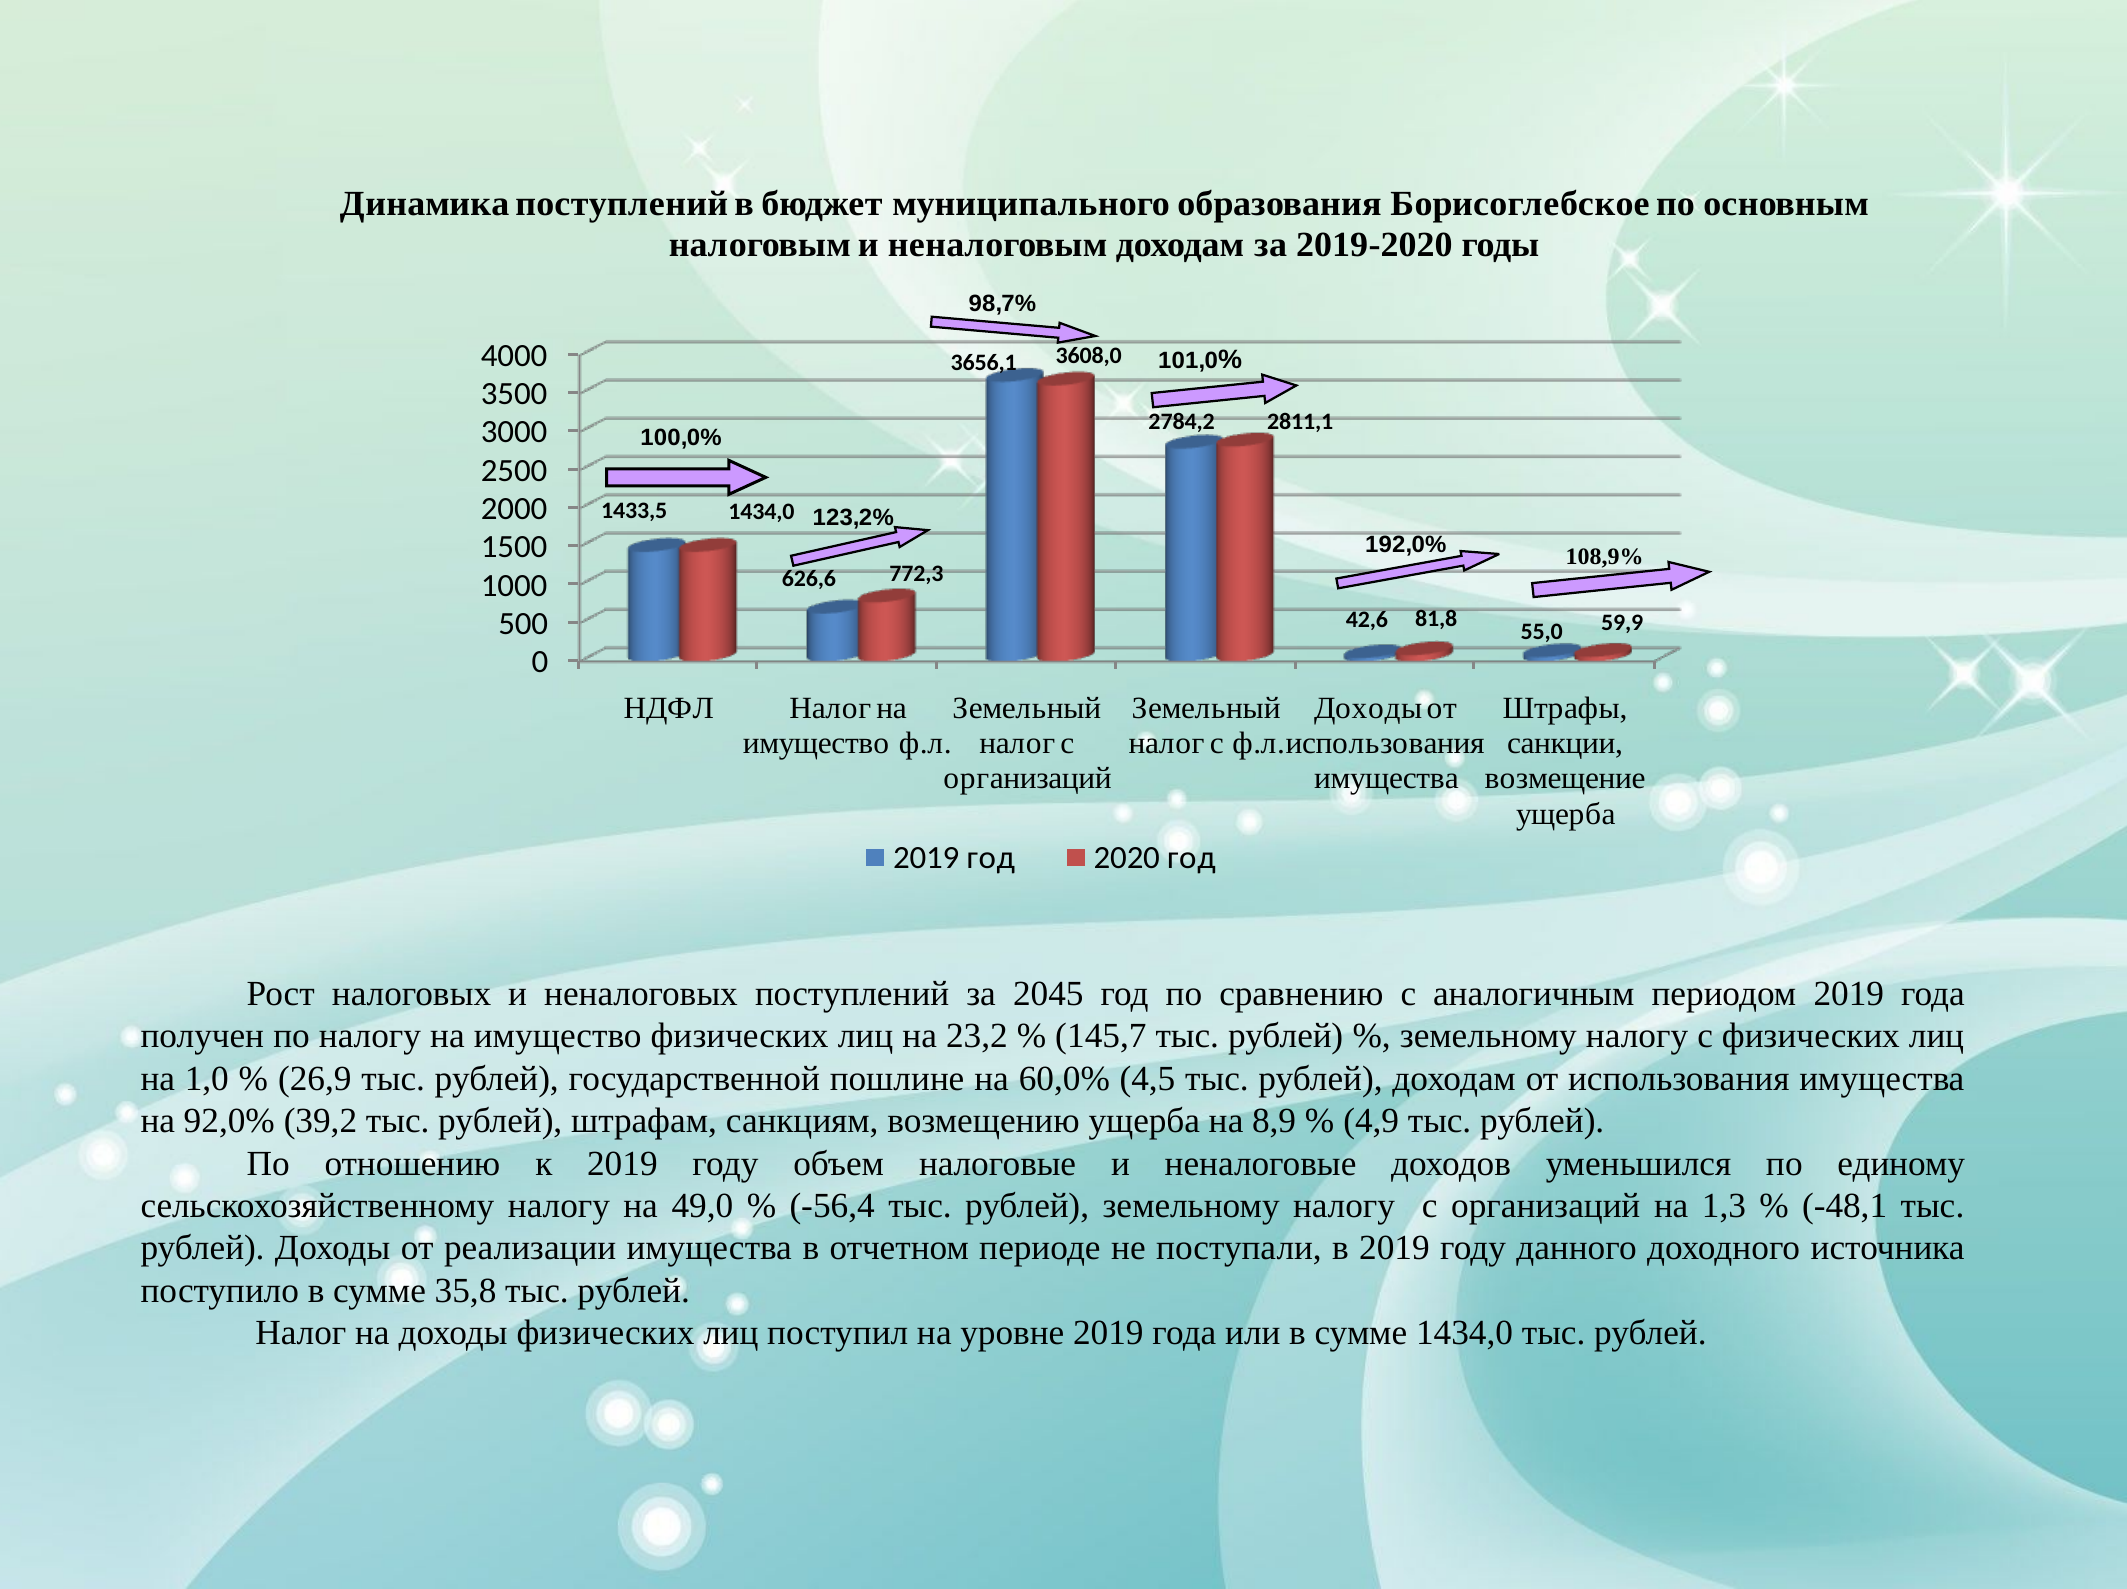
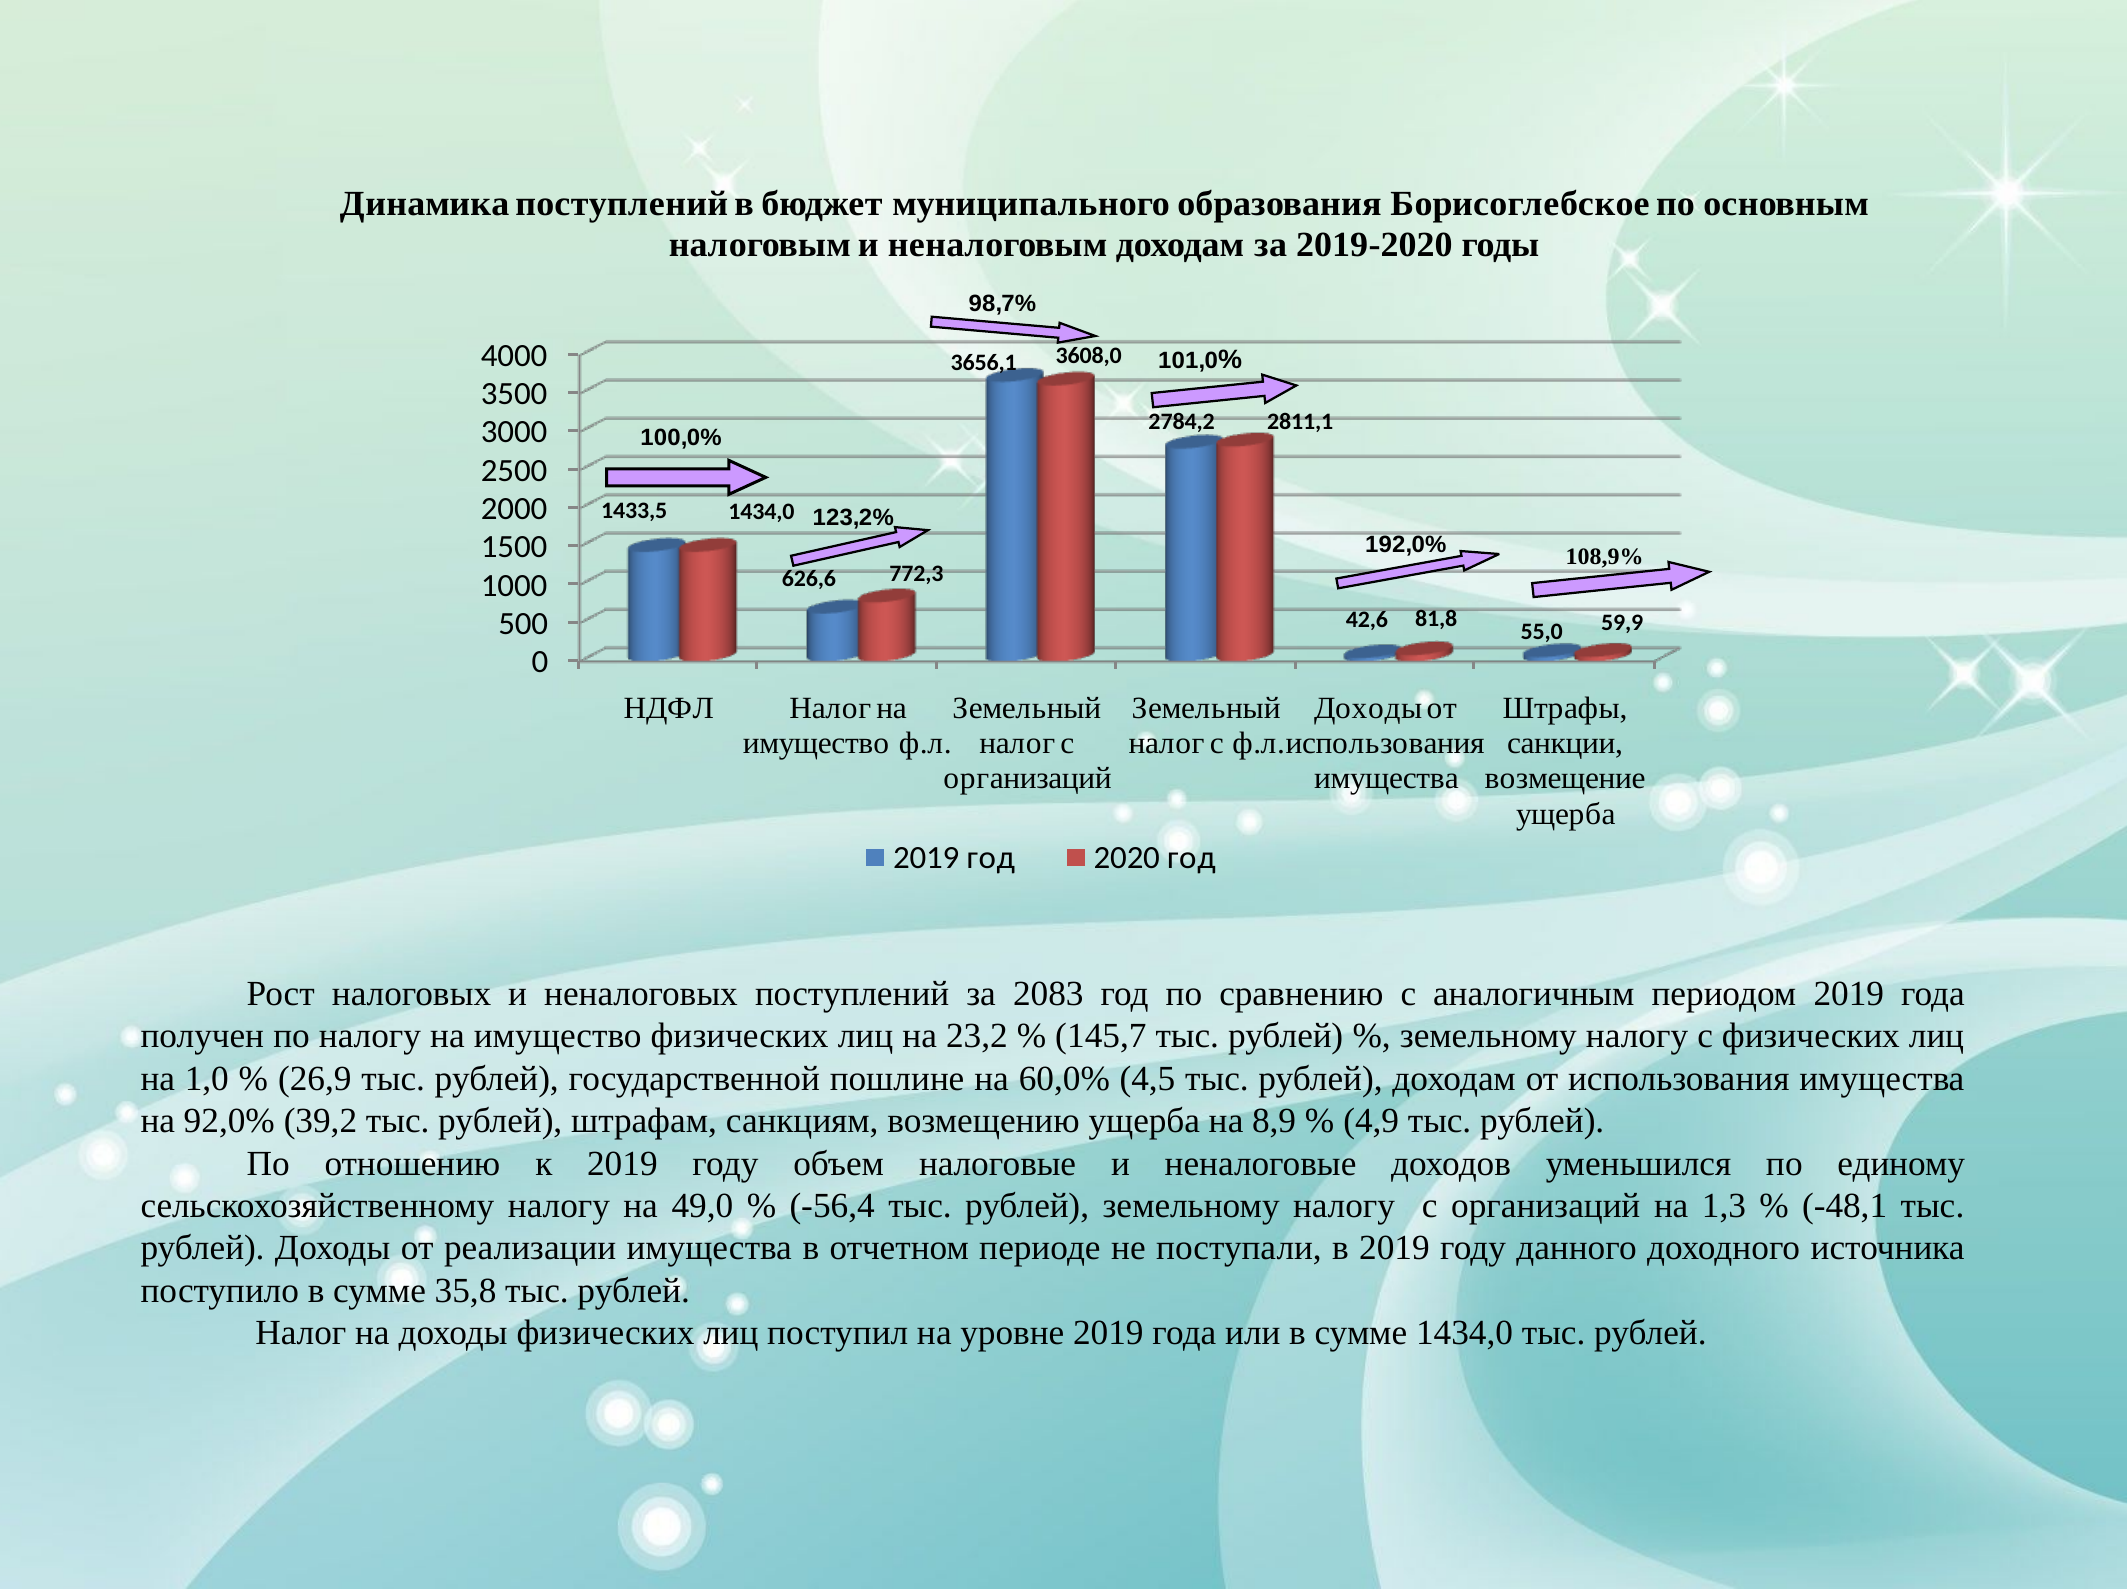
2045: 2045 -> 2083 (1048, 994)
